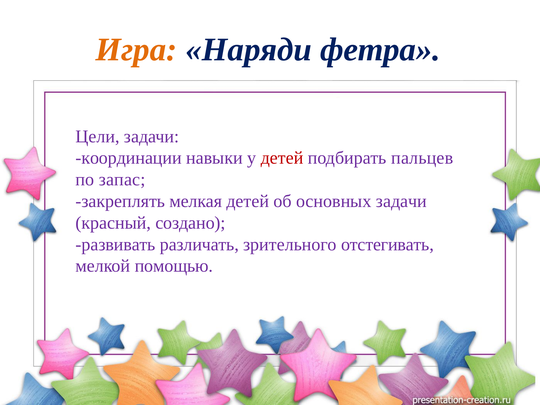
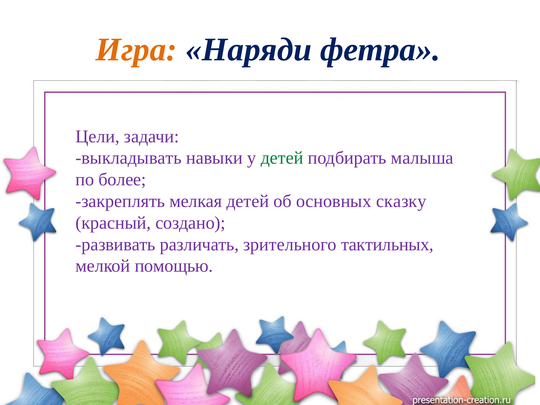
координации: координации -> выкладывать (129, 158)
детей colour: red -> green (282, 158)
пальцев: пальцев -> малыша (422, 158)
запас: запас -> более (122, 180)
основных задачи: задачи -> сказку (401, 201)
отстегивать: отстегивать -> тактильных (387, 244)
